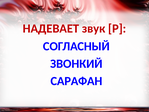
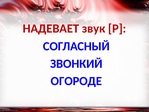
САРАФАН: САРАФАН -> ОГОРОДЕ (76, 81)
